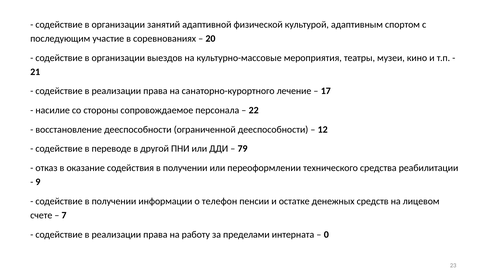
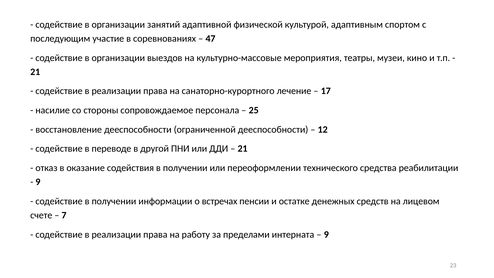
20: 20 -> 47 (210, 39)
22: 22 -> 25 (254, 110)
79: 79 -> 21 (243, 149)
телефон: телефон -> встречах (220, 201)
0: 0 -> 9 (326, 234)
